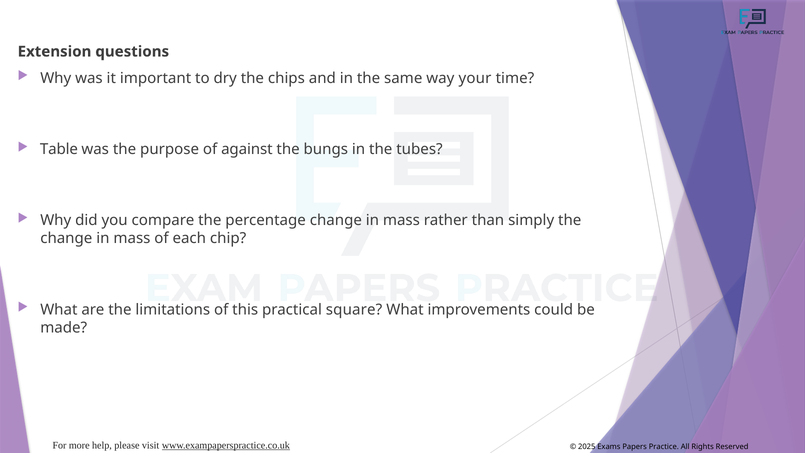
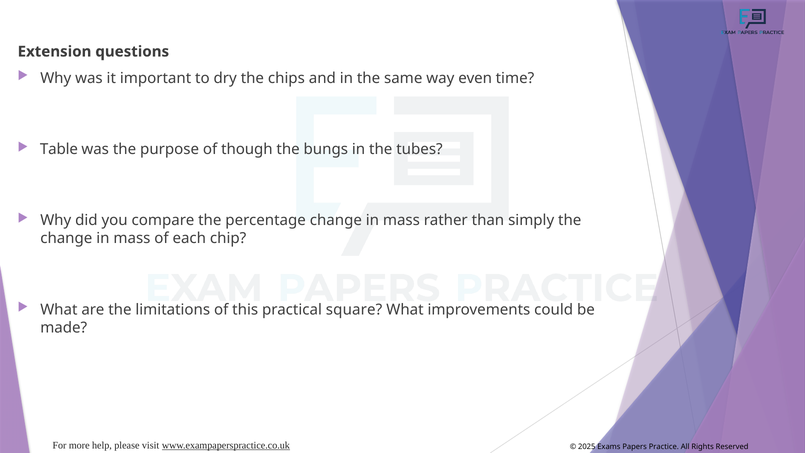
your: your -> even (475, 78)
against: against -> though (247, 149)
